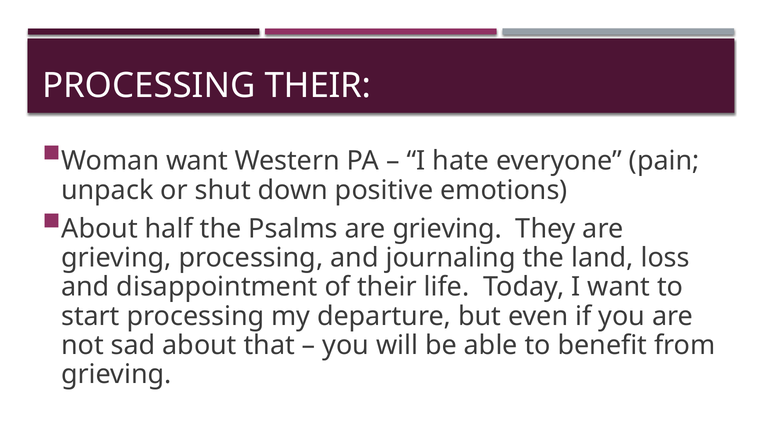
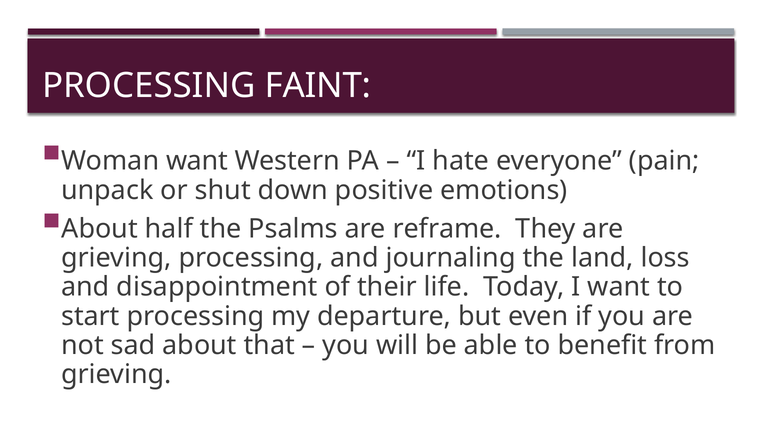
PROCESSING THEIR: THEIR -> FAINT (318, 86)
Psalms are grieving: grieving -> reframe (447, 229)
